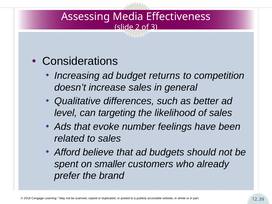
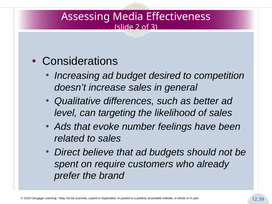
returns: returns -> desired (165, 76)
Afford: Afford -> Direct (67, 152)
smaller: smaller -> require (110, 164)
